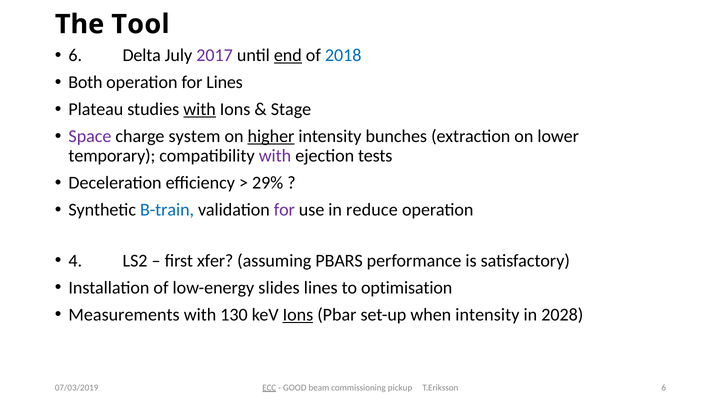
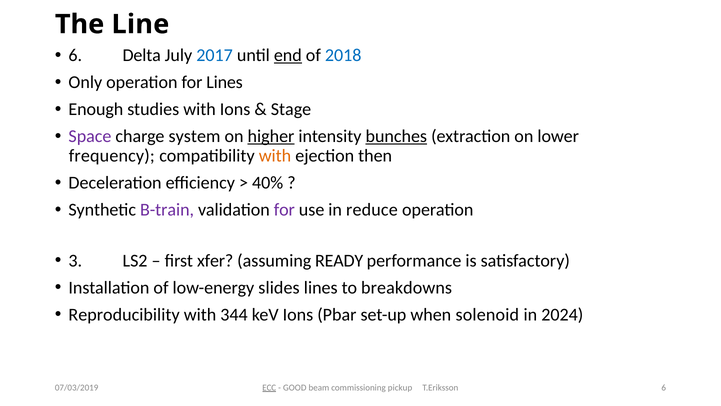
Tool: Tool -> Line (140, 24)
2017 colour: purple -> blue (215, 55)
Both: Both -> Only (85, 82)
Plateau: Plateau -> Enough (96, 109)
with underline: present -> none (200, 109)
bunches underline: none -> present (396, 136)
temporary: temporary -> frequency (112, 156)
with colour: purple -> orange (275, 156)
tests: tests -> then (375, 156)
29%: 29% -> 40% (268, 183)
B-train colour: blue -> purple (167, 210)
4: 4 -> 3 (75, 260)
PBARS: PBARS -> READY (339, 260)
optimisation: optimisation -> breakdowns (407, 287)
Measurements: Measurements -> Reproducibility (124, 314)
130: 130 -> 344 (234, 314)
Ions underline: present -> none (298, 314)
when intensity: intensity -> solenoid (487, 314)
2028: 2028 -> 2024 (562, 314)
